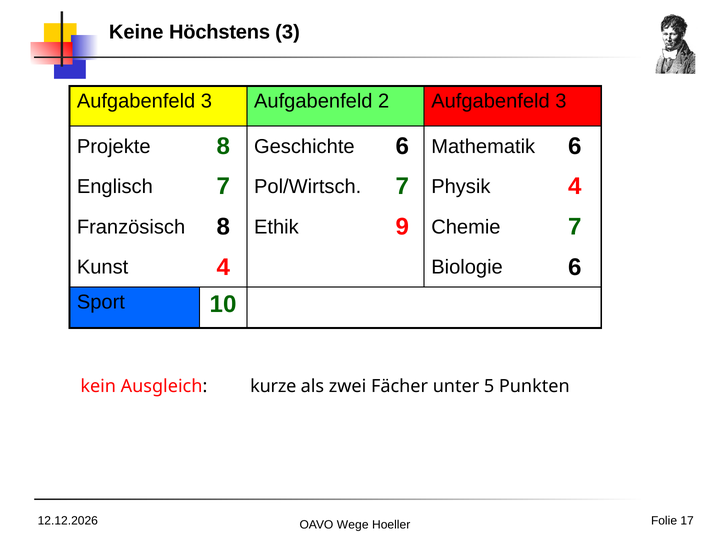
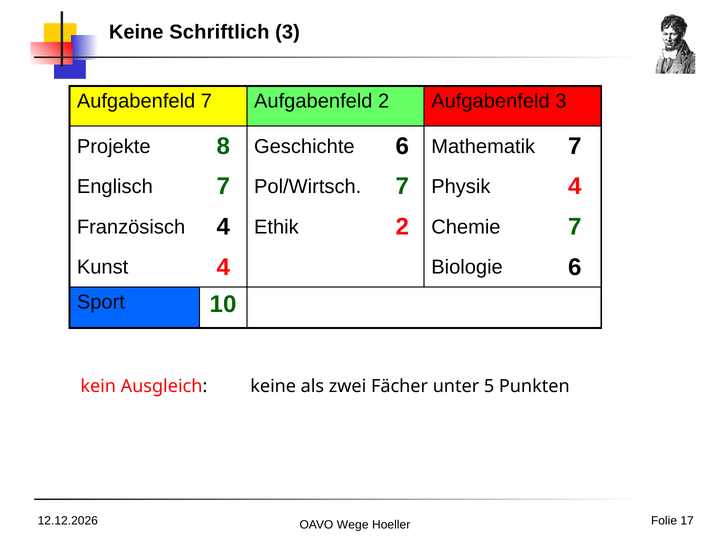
Höchstens: Höchstens -> Schriftlich (219, 32)
3: 3 -> 7 (206, 101)
Mathematik 6: 6 -> 7 (575, 147)
Französisch 8: 8 -> 4 (223, 227)
Ethik 9: 9 -> 2 (403, 227)
Ausgleich kurze: kurze -> keine (273, 386)
